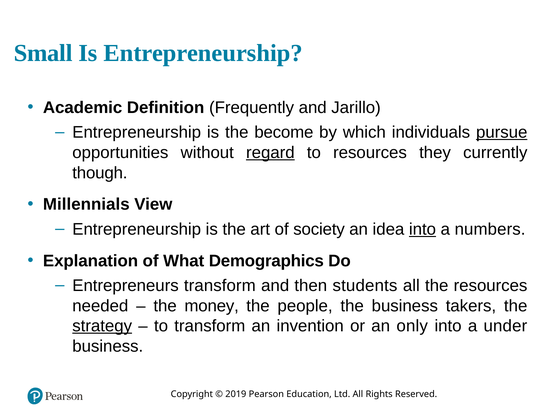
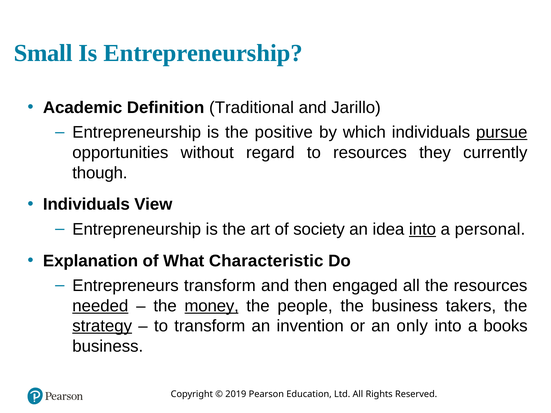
Frequently: Frequently -> Traditional (252, 108)
become: become -> positive (284, 132)
regard underline: present -> none (270, 153)
Millennials: Millennials -> Individuals (86, 205)
numbers: numbers -> personal (490, 229)
Demographics: Demographics -> Characteristic (266, 261)
students: students -> engaged (365, 286)
needed underline: none -> present (100, 306)
money underline: none -> present (212, 306)
under: under -> books (506, 326)
